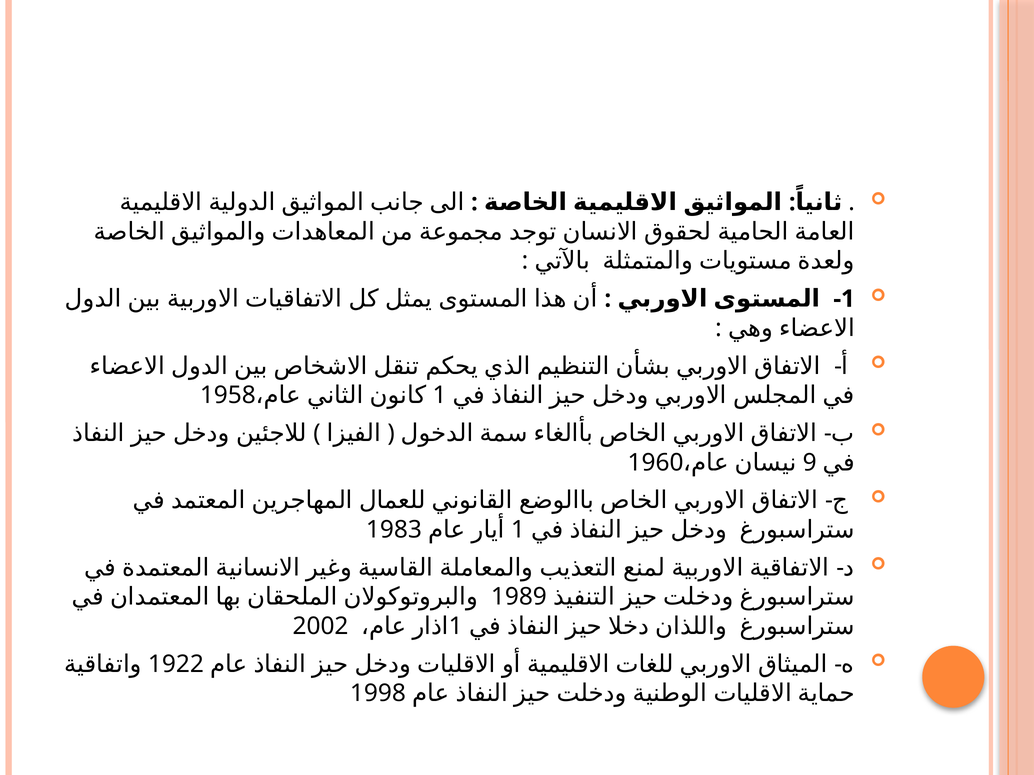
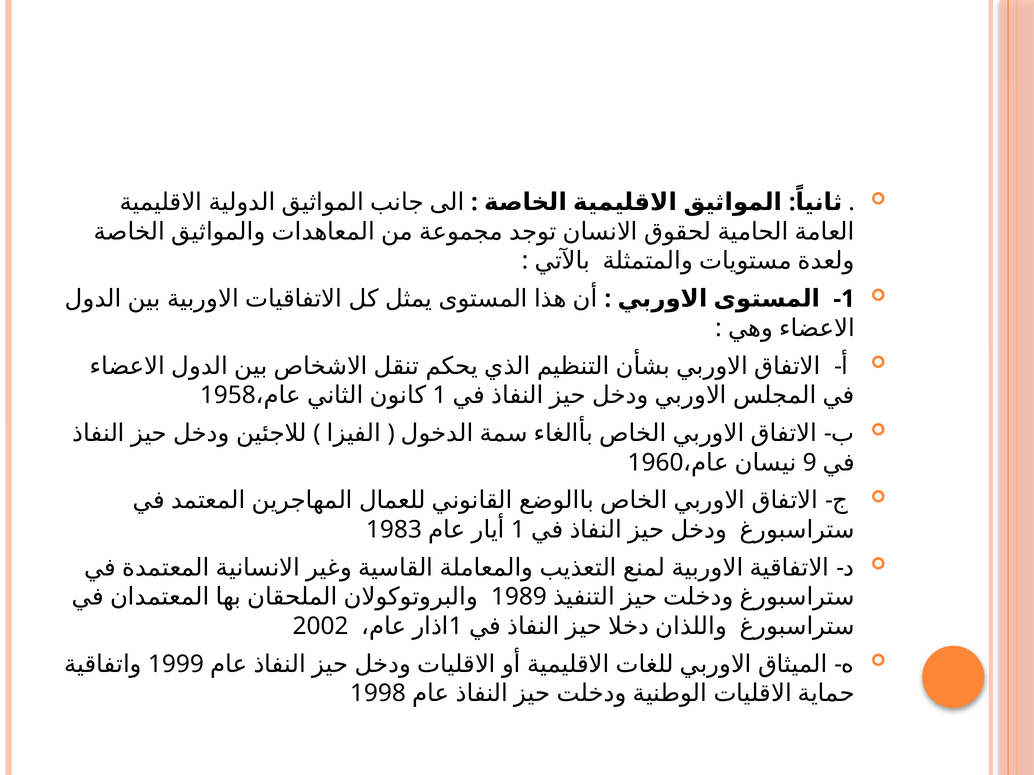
1922: 1922 -> 1999 (176, 665)
